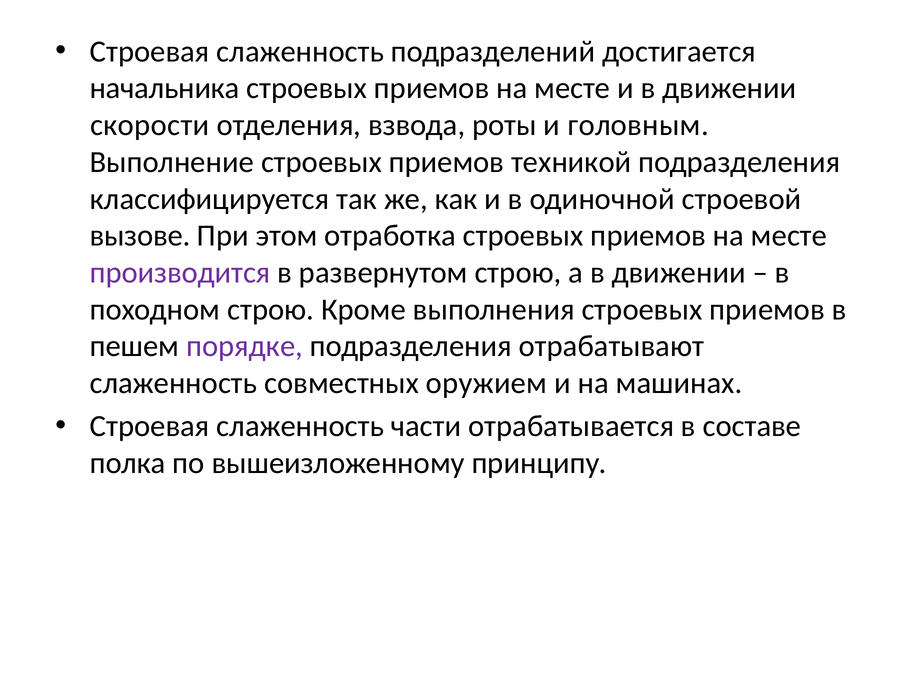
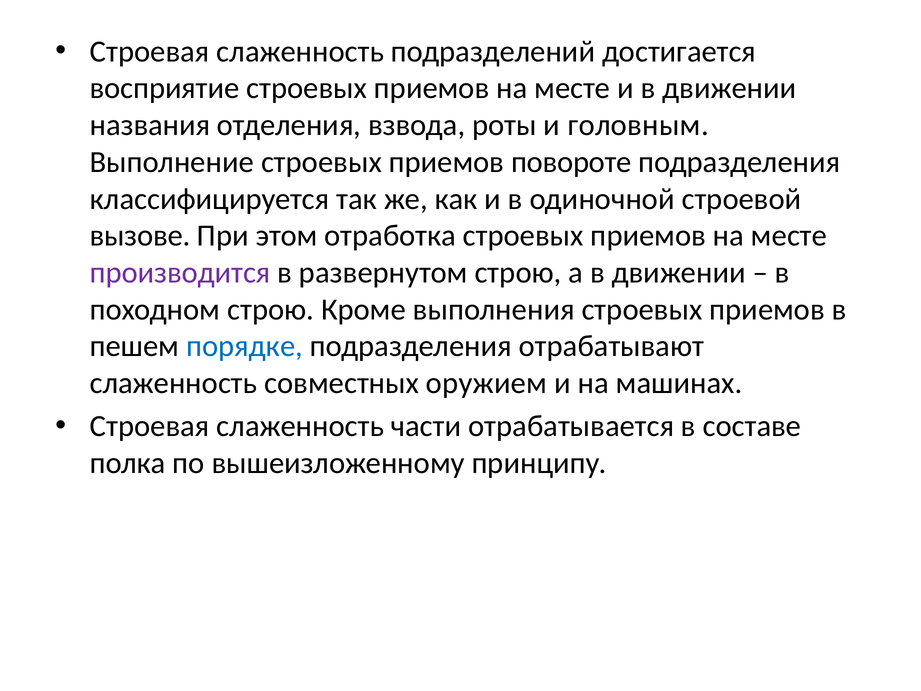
начальника: начальника -> восприятие (165, 88)
скорости: скорости -> названия (150, 125)
техникой: техникой -> повороте (571, 162)
порядке colour: purple -> blue (245, 346)
